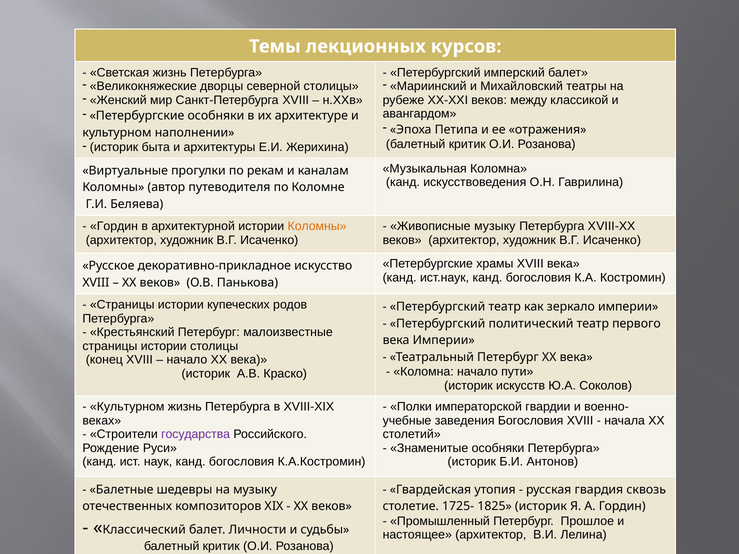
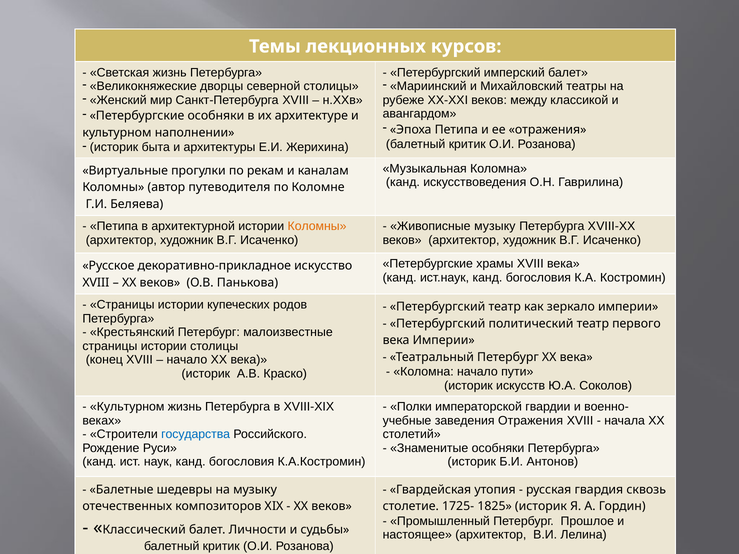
Гордин: Гордин -> Петипа (114, 226)
заведения Богословия: Богословия -> Отражения (531, 421)
государства colour: purple -> blue (196, 434)
